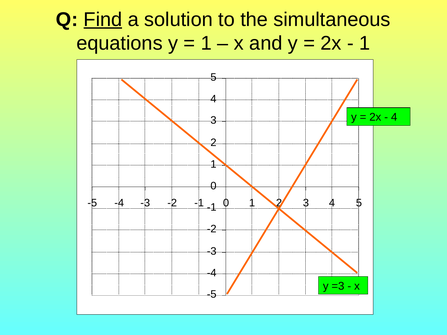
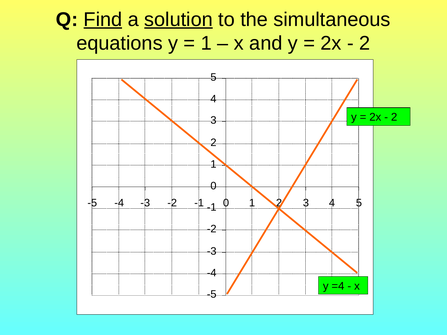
solution underline: none -> present (179, 20)
1: 1 -> 2 (365, 43)
4: 4 -> 2 (394, 117)
=3: =3 -> =4 (338, 286)
